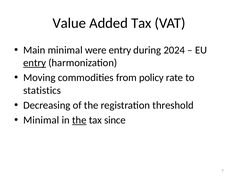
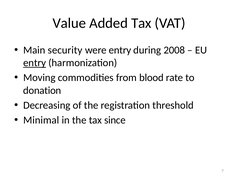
Main minimal: minimal -> security (65, 50)
2024: 2024 -> 2008 (174, 50)
policy: policy -> blood (151, 77)
statistics: statistics -> donation (42, 90)
the underline: present -> none (79, 120)
